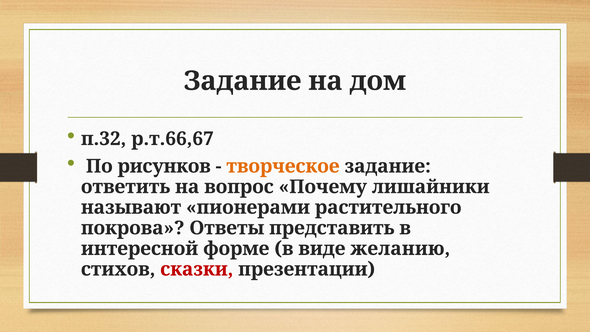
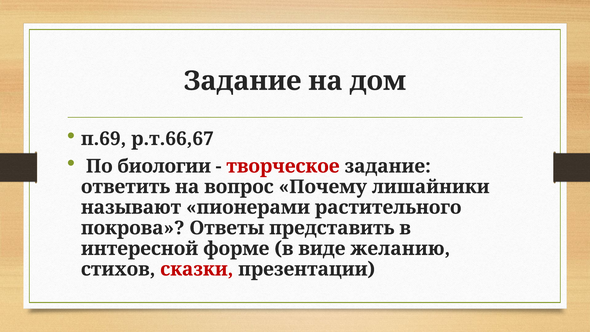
п.32: п.32 -> п.69 (104, 139)
рисунков: рисунков -> биологии (164, 166)
творческое colour: orange -> red (283, 166)
